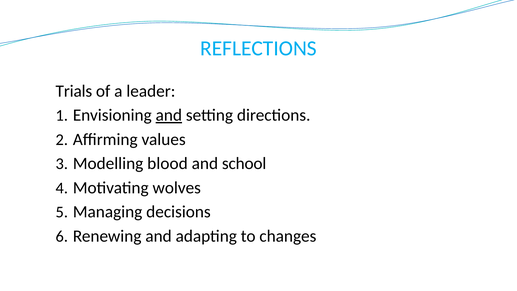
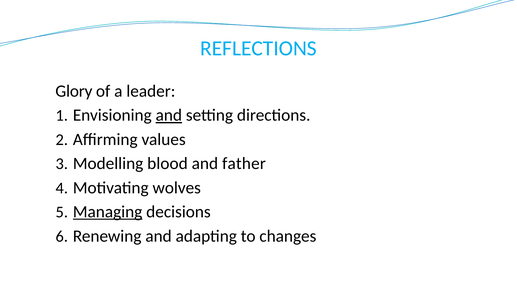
Trials: Trials -> Glory (74, 91)
school: school -> father (244, 163)
Managing underline: none -> present (108, 212)
